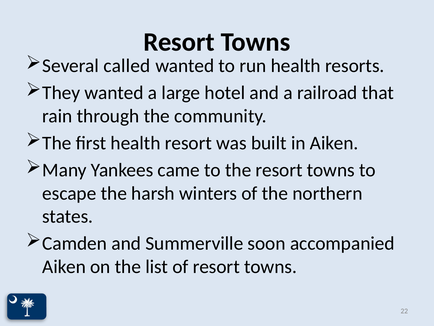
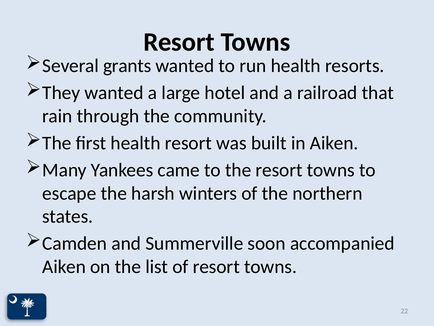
called: called -> grants (127, 66)
